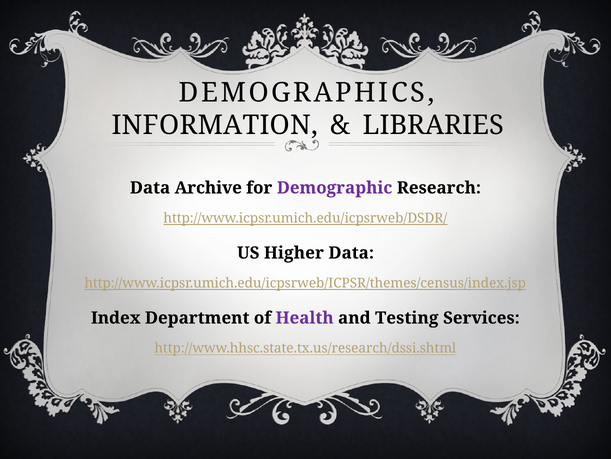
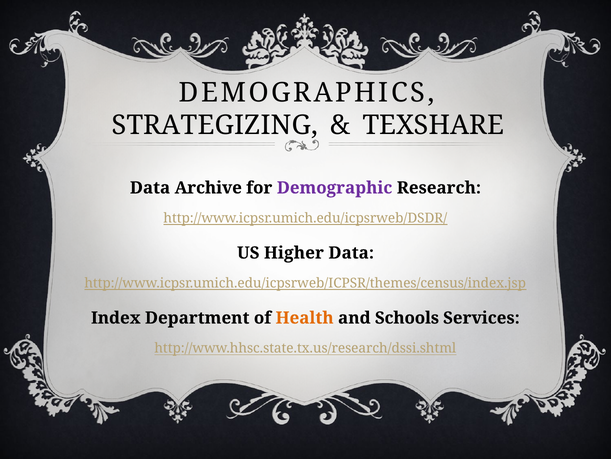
INFORMATION: INFORMATION -> STRATEGIZING (215, 125)
LIBRARIES: LIBRARIES -> TEXSHARE (433, 125)
Health colour: purple -> orange (305, 317)
Testing: Testing -> Schools (407, 317)
